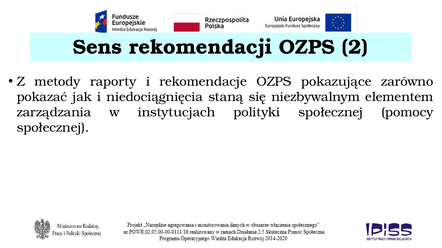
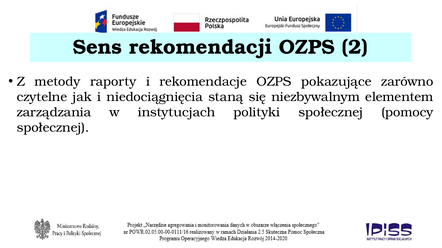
pokazać: pokazać -> czytelne (42, 97)
